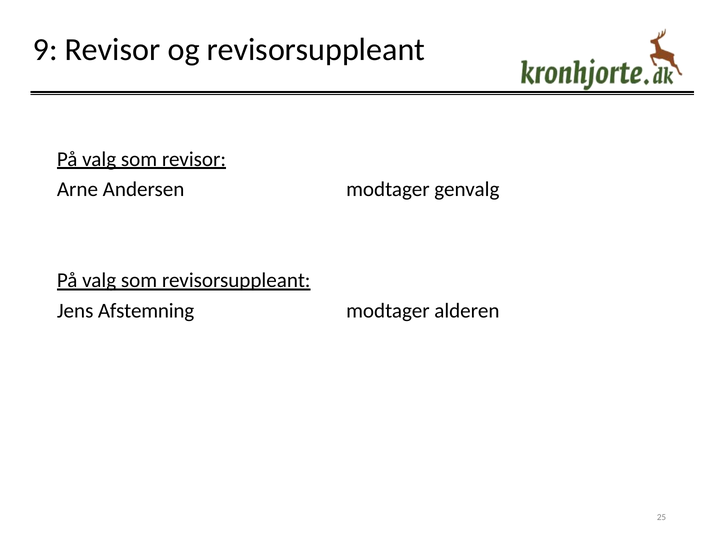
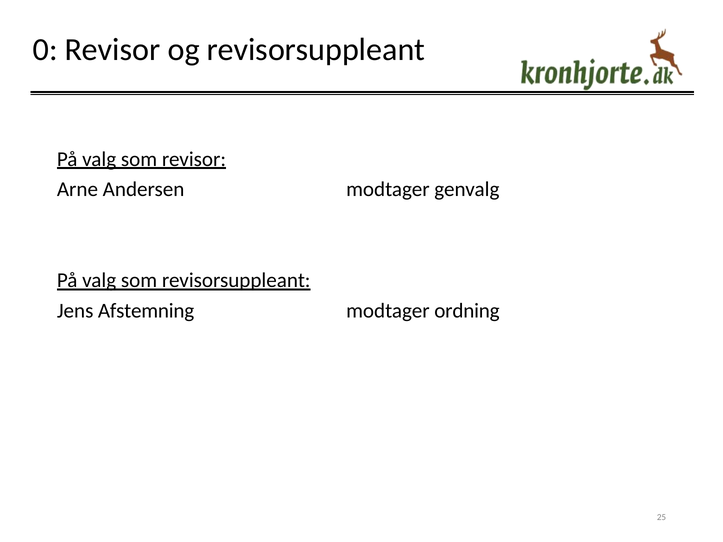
9: 9 -> 0 (45, 50)
alderen: alderen -> ordning (467, 311)
